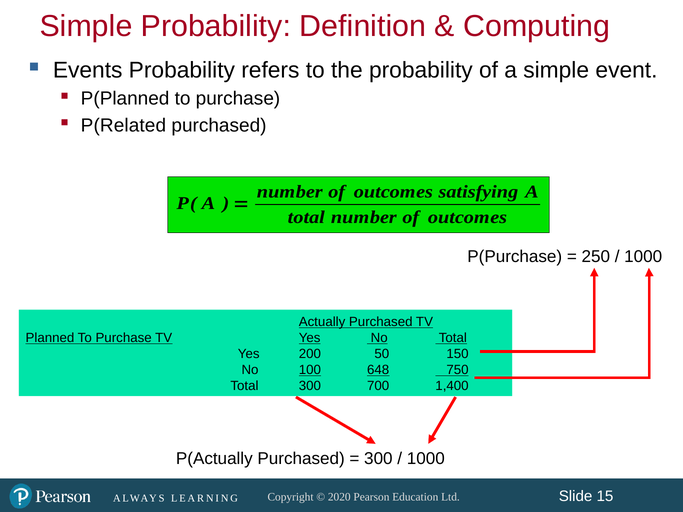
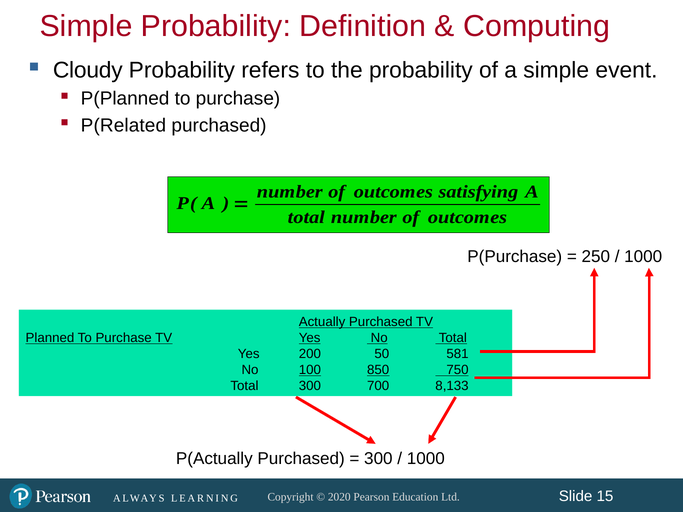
Events: Events -> Cloudy (88, 70)
150: 150 -> 581 (457, 354)
648: 648 -> 850 (378, 370)
1,400: 1,400 -> 8,133 (452, 386)
